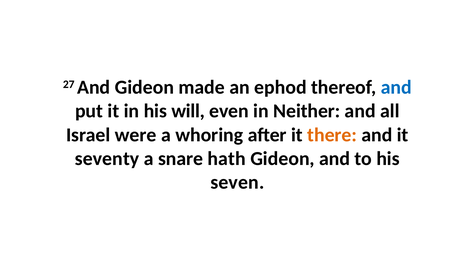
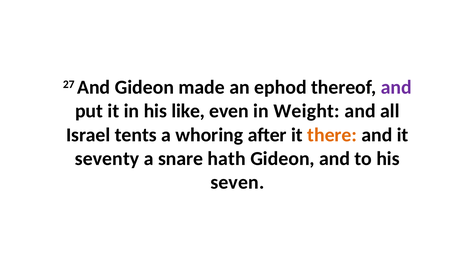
and colour: blue -> purple (396, 87)
will: will -> like (188, 111)
Neither: Neither -> Weight (307, 111)
were: were -> tents (136, 135)
